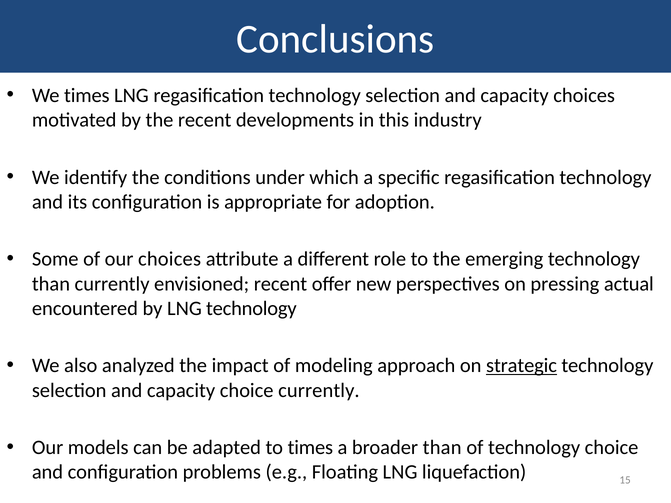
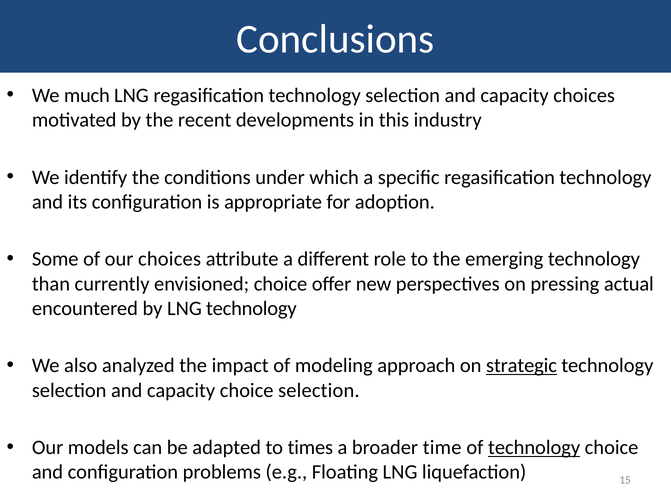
We times: times -> much (87, 95)
envisioned recent: recent -> choice (280, 284)
choice currently: currently -> selection (319, 390)
broader than: than -> time (442, 448)
technology underline: none -> present (534, 448)
